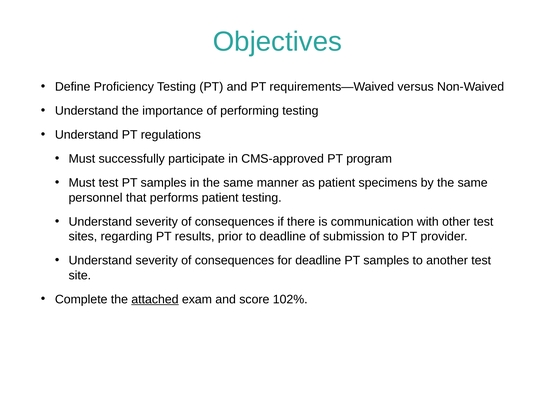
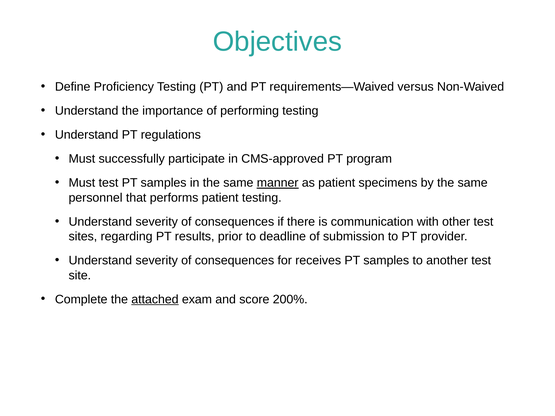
manner underline: none -> present (278, 183)
for deadline: deadline -> receives (318, 261)
102%: 102% -> 200% (290, 300)
